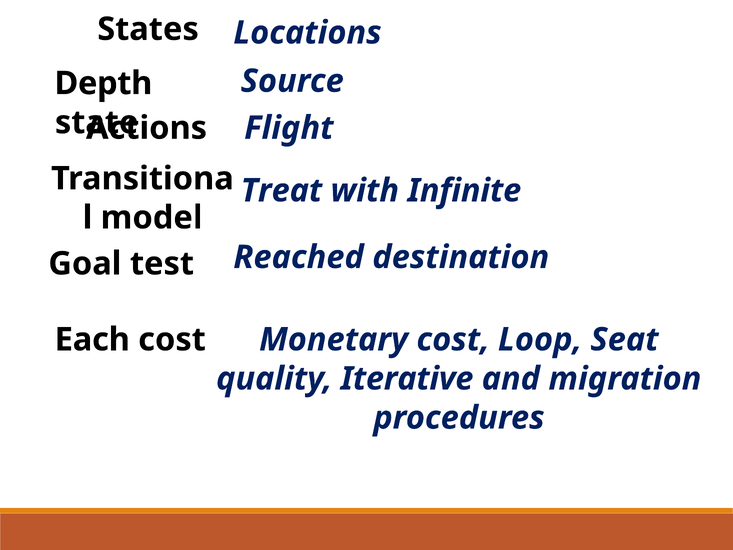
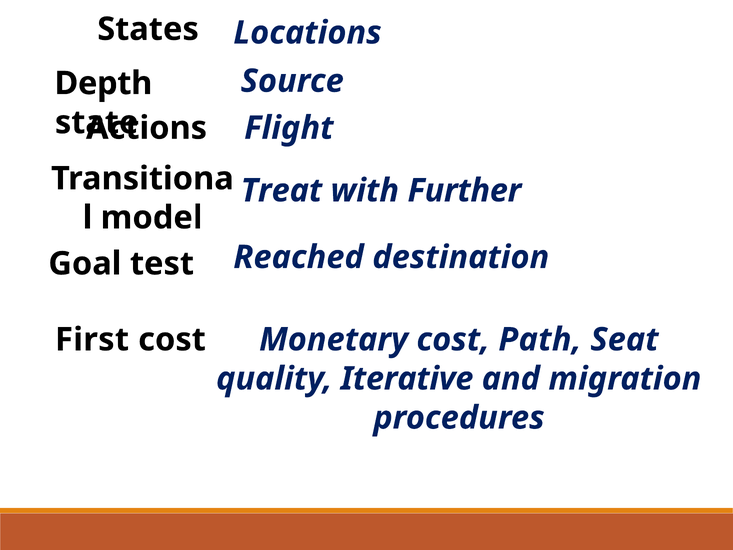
Infinite: Infinite -> Further (464, 191)
Each: Each -> First (92, 339)
Loop: Loop -> Path (540, 339)
